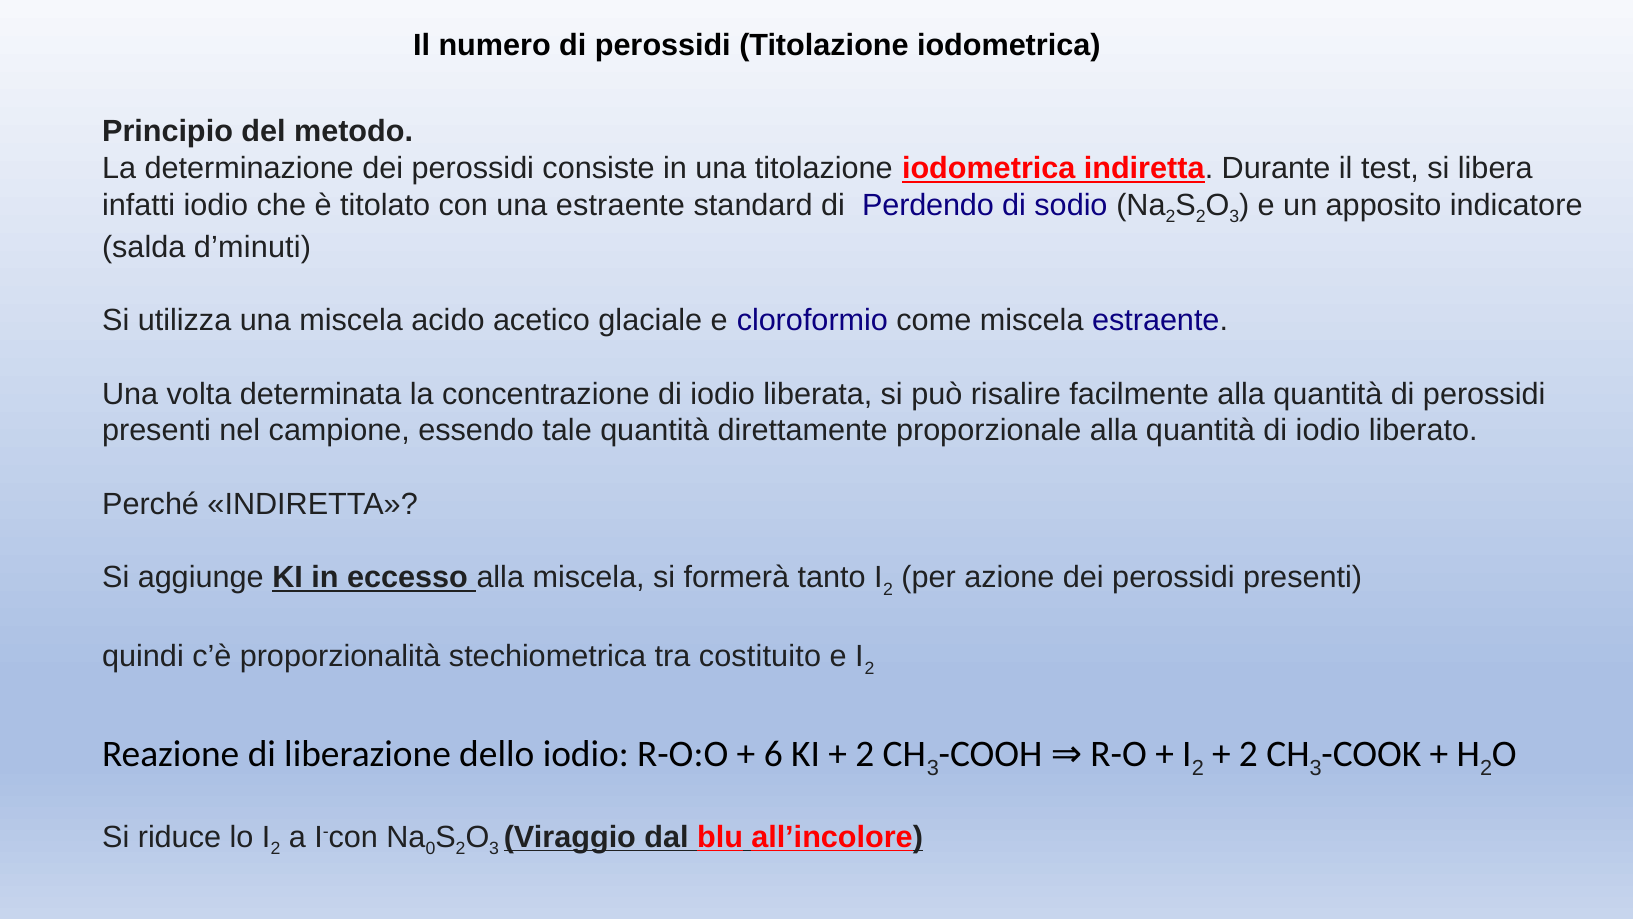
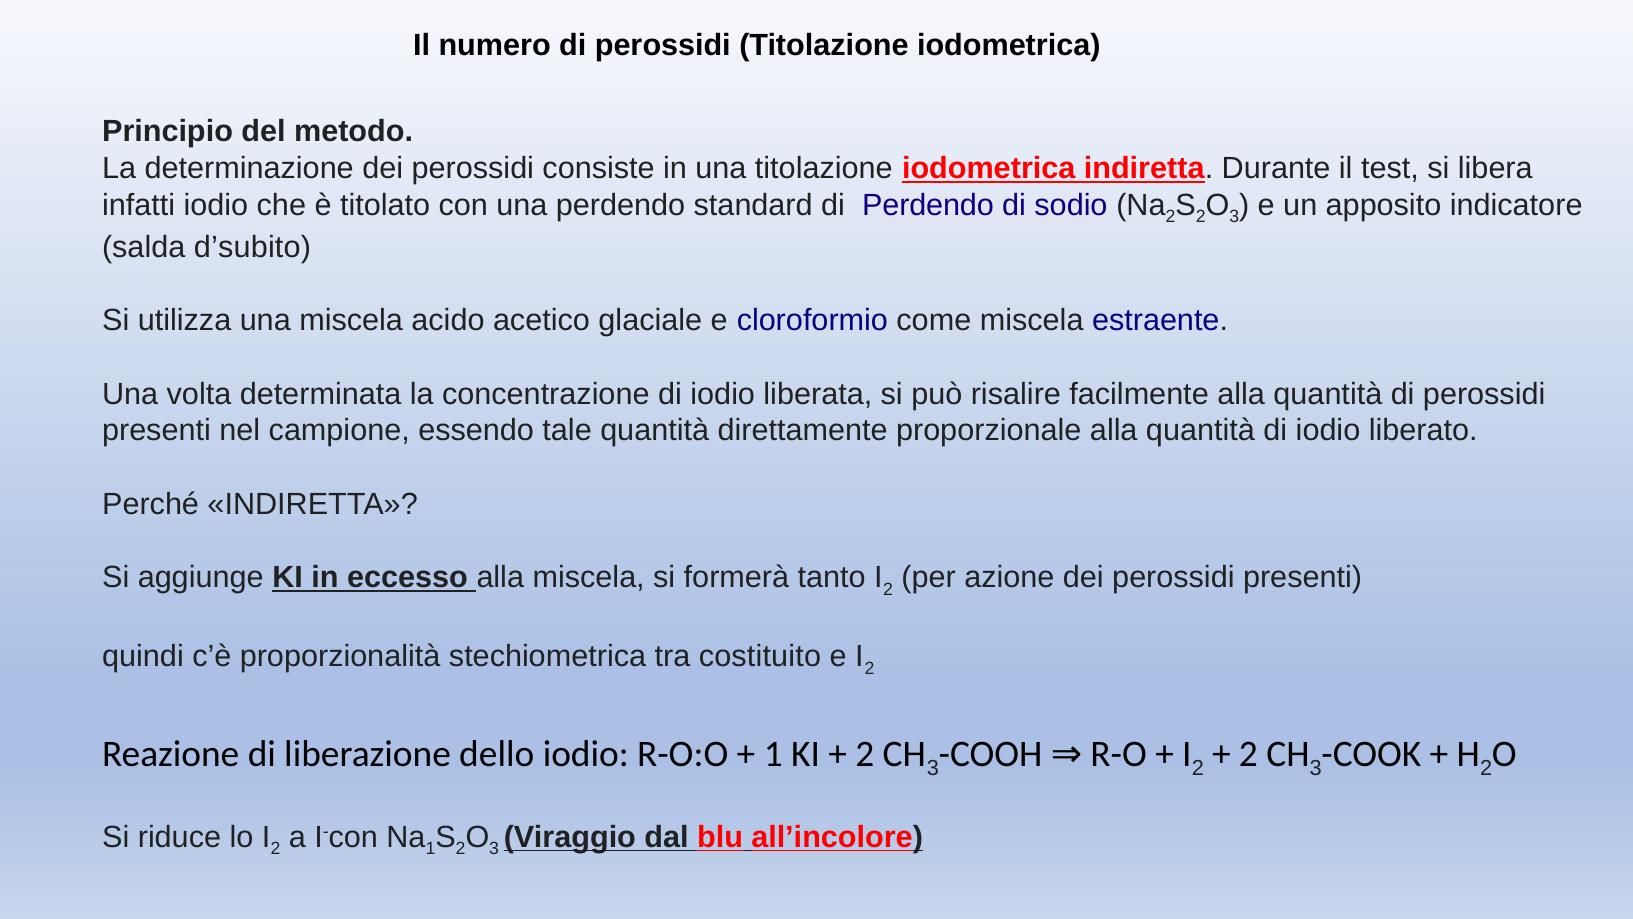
una estraente: estraente -> perdendo (620, 205)
d’minuti: d’minuti -> d’subito (252, 247)
6: 6 -> 1 (773, 753)
0: 0 -> 1 (431, 849)
